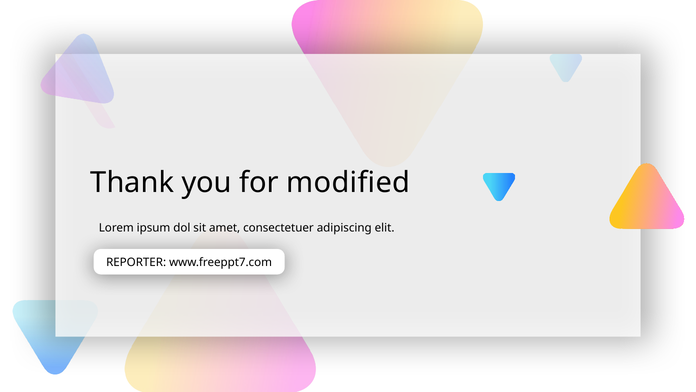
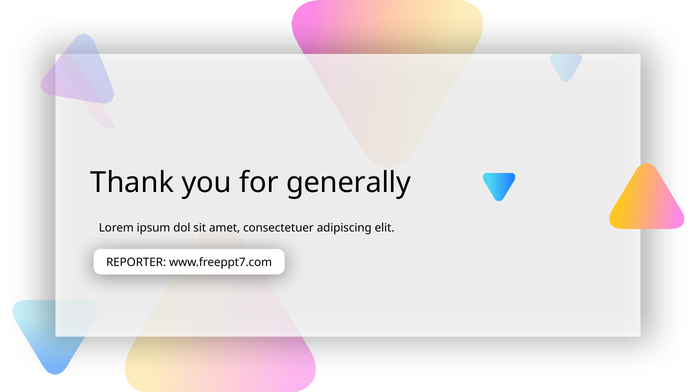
modified: modified -> generally (349, 182)
